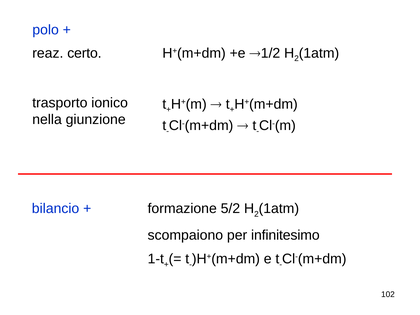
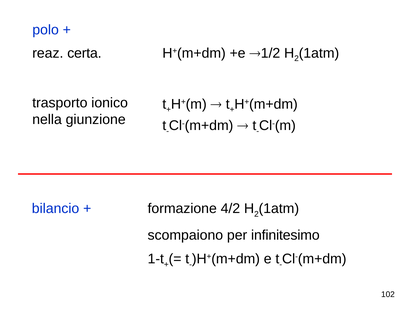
certo: certo -> certa (84, 53)
5/2: 5/2 -> 4/2 (230, 209)
